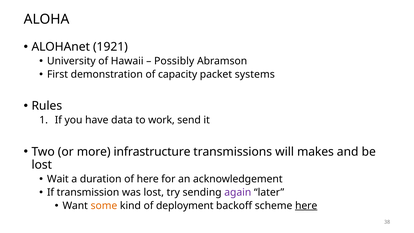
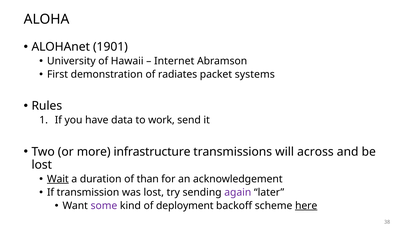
1921: 1921 -> 1901 (110, 47)
Possibly: Possibly -> Internet (174, 61)
capacity: capacity -> radiates (178, 74)
makes: makes -> across (315, 152)
Wait underline: none -> present (58, 179)
of here: here -> than (148, 179)
some colour: orange -> purple (104, 206)
